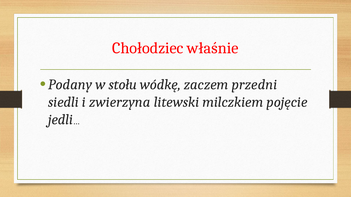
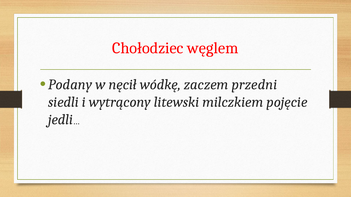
właśnie: właśnie -> węglem (213, 48)
stołu: stołu -> nęcił (123, 85)
zwierzyna: zwierzyna -> wytrącony (120, 102)
